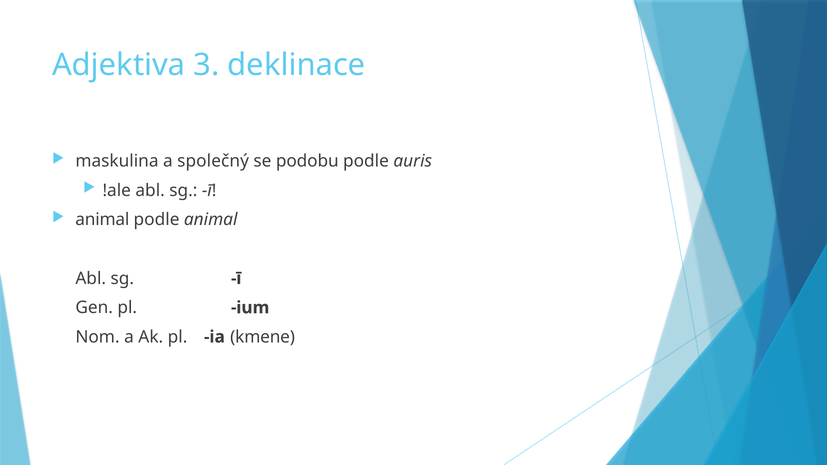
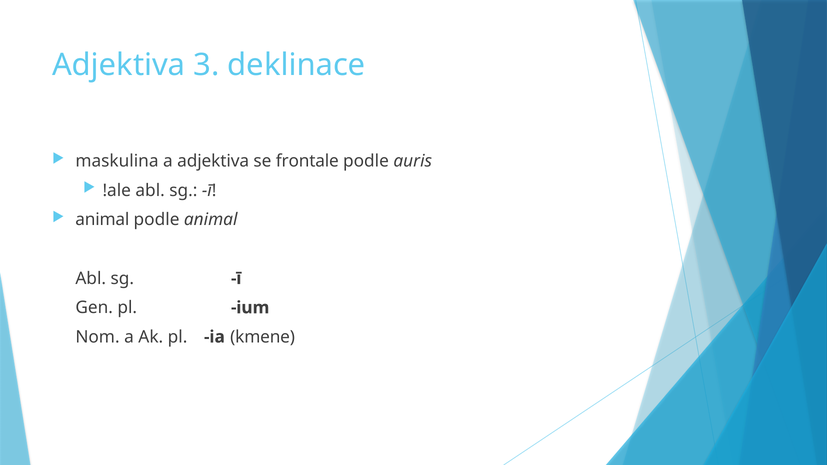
a společný: společný -> adjektiva (213, 161)
podobu: podobu -> frontale (307, 161)
